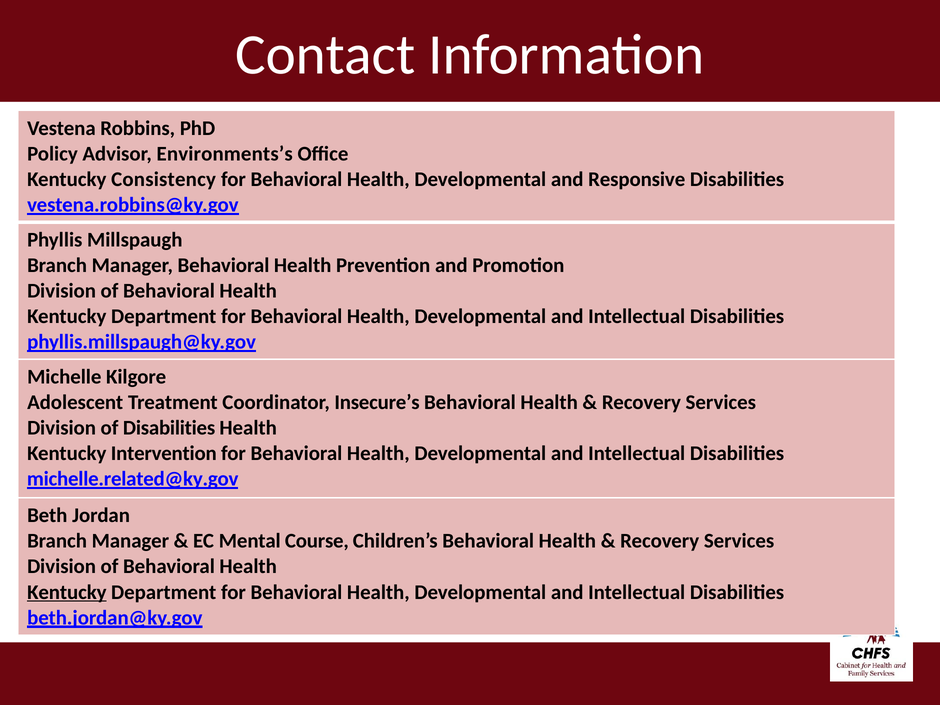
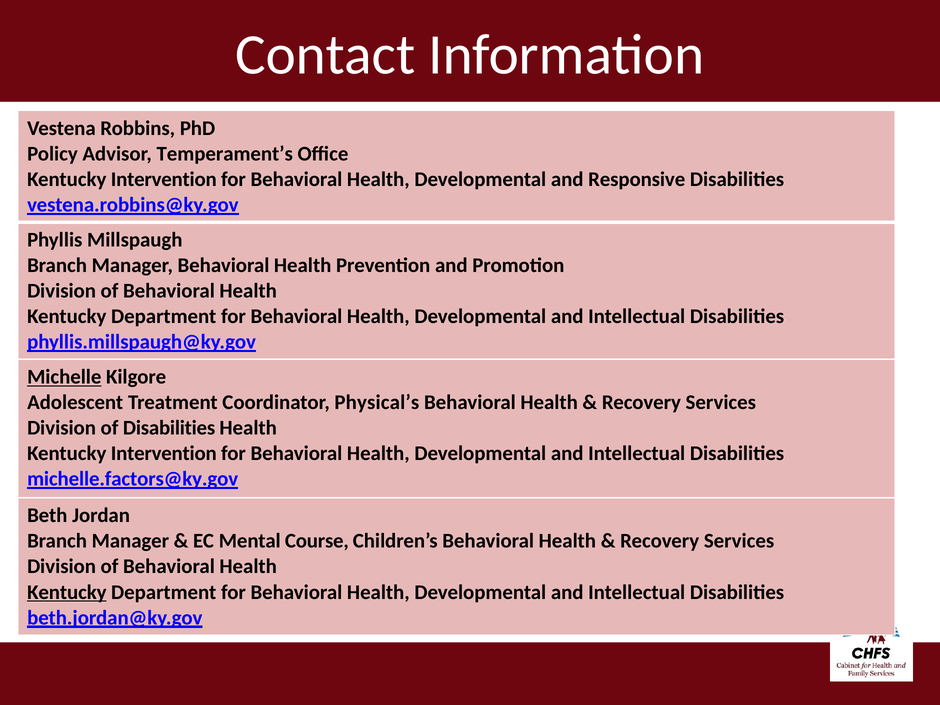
Environments’s: Environments’s -> Temperament’s (225, 154)
Consistency: Consistency -> Intervention (164, 179)
Michelle underline: none -> present (64, 377)
Insecure’s: Insecure’s -> Physical’s (377, 402)
michelle.related@ky.gov: michelle.related@ky.gov -> michelle.factors@ky.gov (133, 479)
